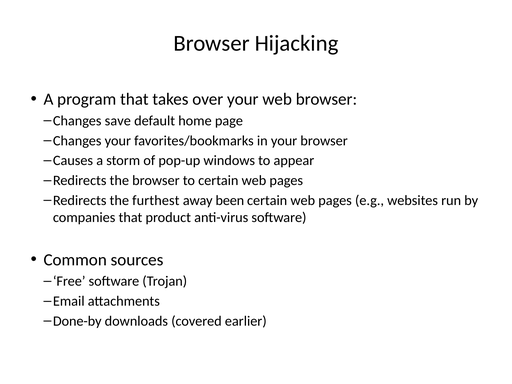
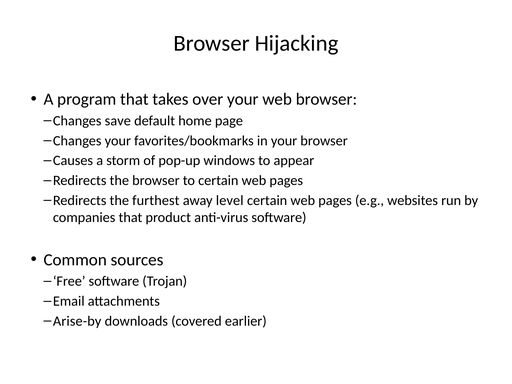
been: been -> level (230, 200)
Done-by: Done-by -> Arise-by (77, 321)
